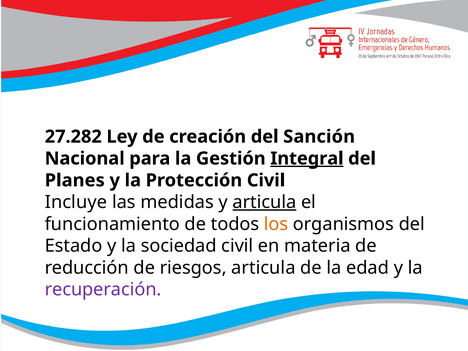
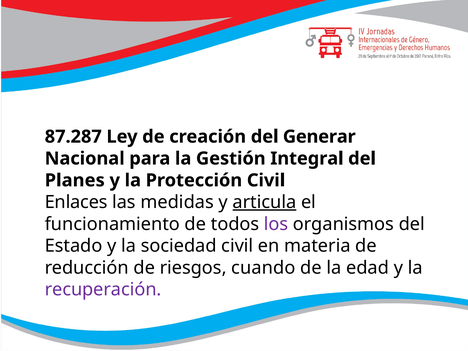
27.282: 27.282 -> 87.287 (73, 137)
Sanción: Sanción -> Generar (319, 137)
Integral underline: present -> none (307, 159)
Incluye: Incluye -> Enlaces (76, 202)
los colour: orange -> purple (276, 224)
riesgos articula: articula -> cuando (263, 268)
